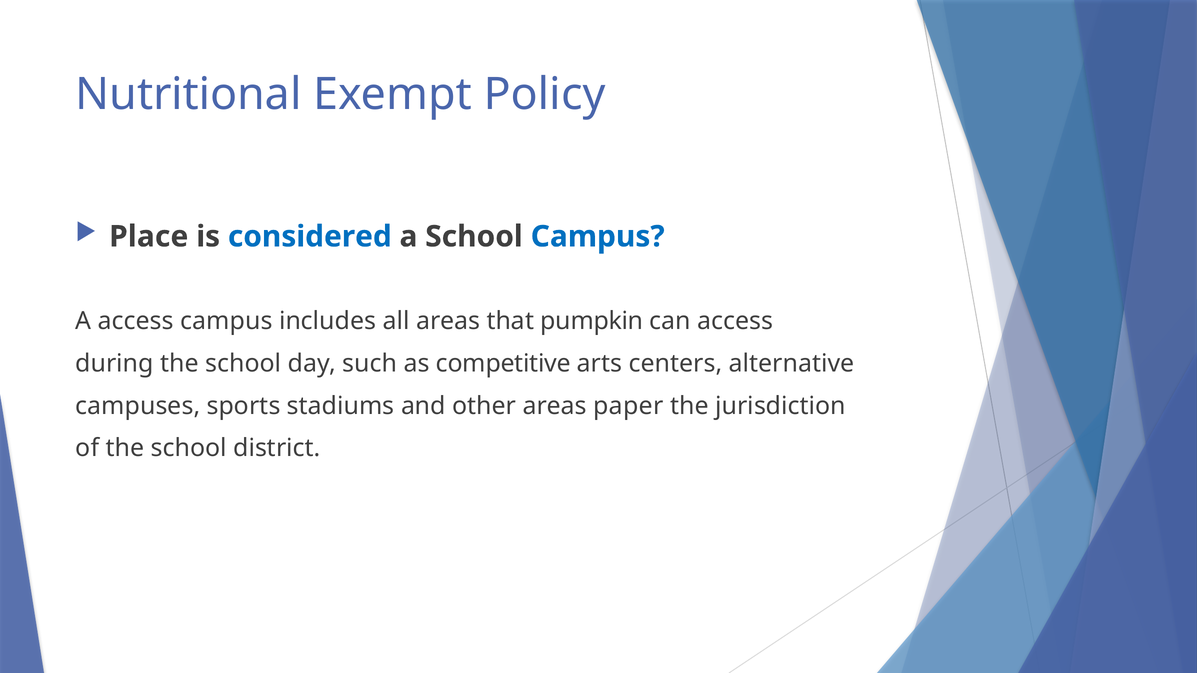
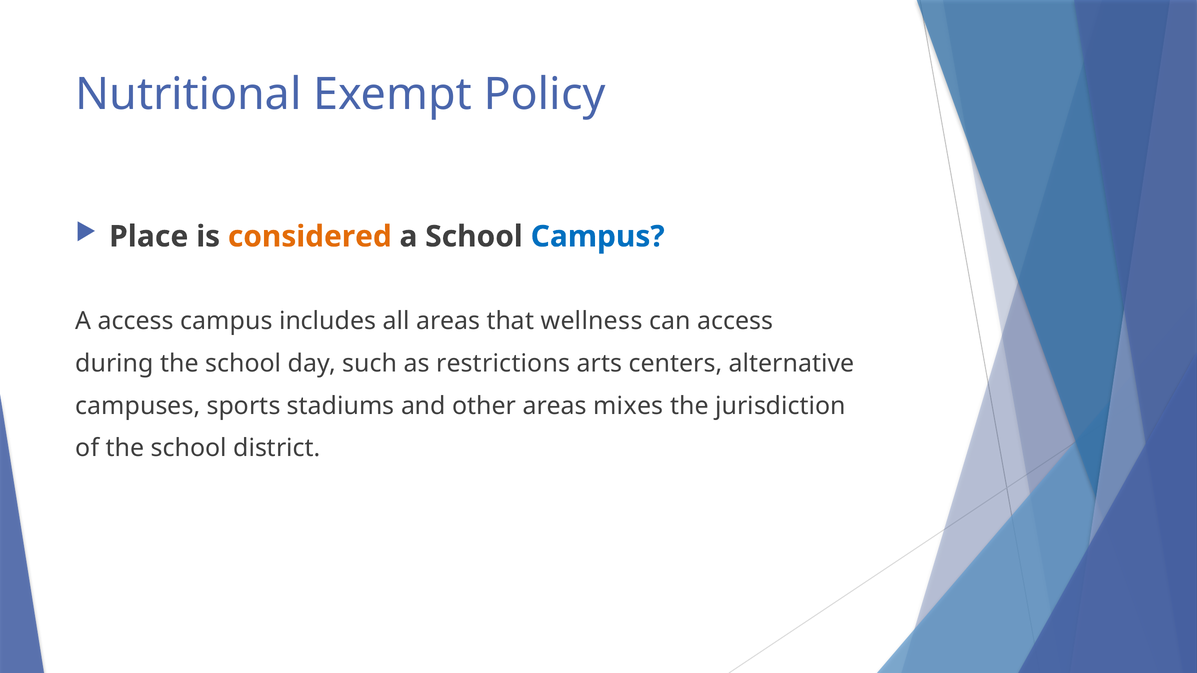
considered colour: blue -> orange (310, 237)
pumpkin: pumpkin -> wellness (592, 321)
competitive: competitive -> restrictions (503, 364)
paper: paper -> mixes (628, 406)
